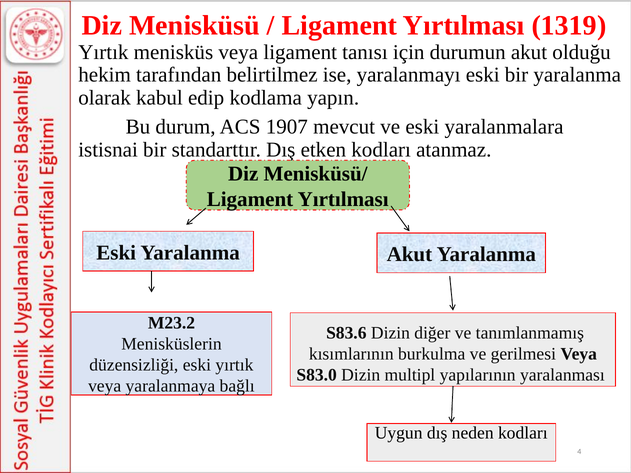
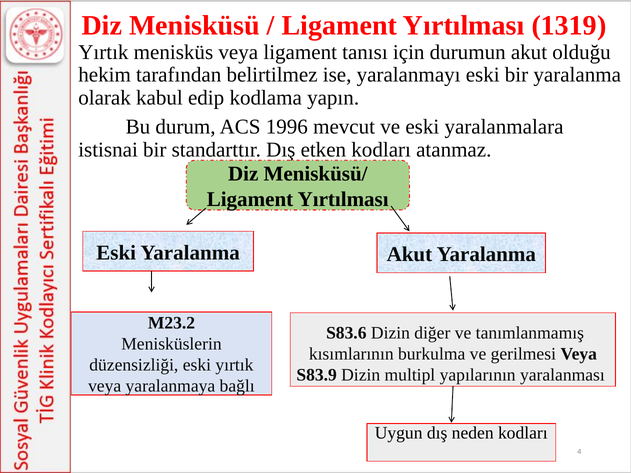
1907: 1907 -> 1996 (287, 127)
S83.0: S83.0 -> S83.9 (317, 375)
